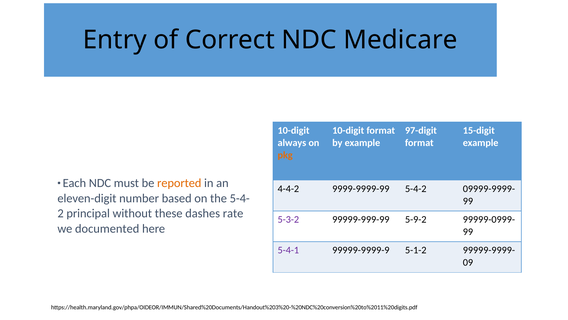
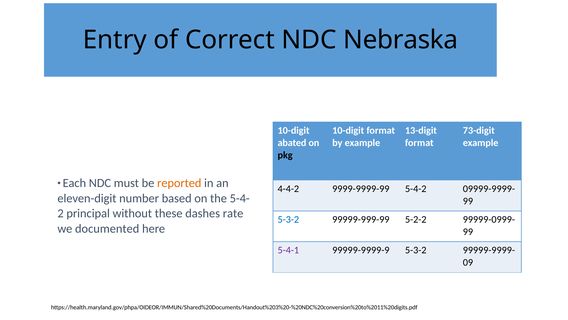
Medicare: Medicare -> Nebraska (401, 40)
97-digit: 97-digit -> 13-digit (421, 130)
15-digit: 15-digit -> 73-digit (479, 130)
always: always -> abated (292, 143)
pkg colour: orange -> black (285, 155)
5-3-2 colour: purple -> blue (288, 219)
5-9-2: 5-9-2 -> 5-2-2 (416, 219)
99999-9999-9 5-1-2: 5-1-2 -> 5-3-2 (416, 250)
